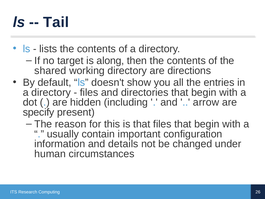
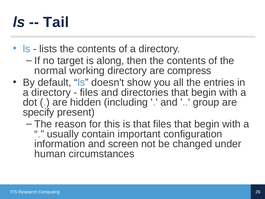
shared: shared -> normal (50, 71)
directions: directions -> compress (189, 71)
arrow: arrow -> group (206, 102)
details: details -> screen (123, 144)
